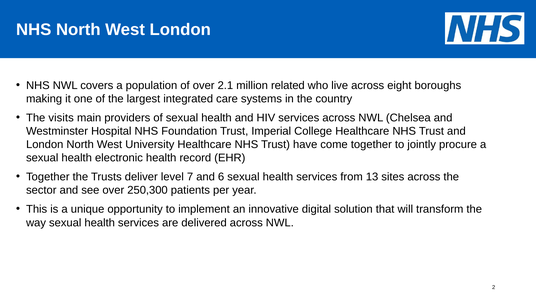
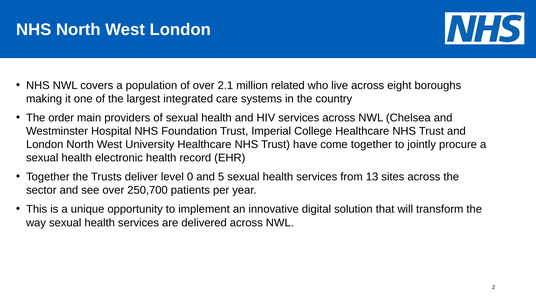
visits: visits -> order (61, 118)
7: 7 -> 0 (190, 177)
6: 6 -> 5 (221, 177)
250,300: 250,300 -> 250,700 (148, 191)
